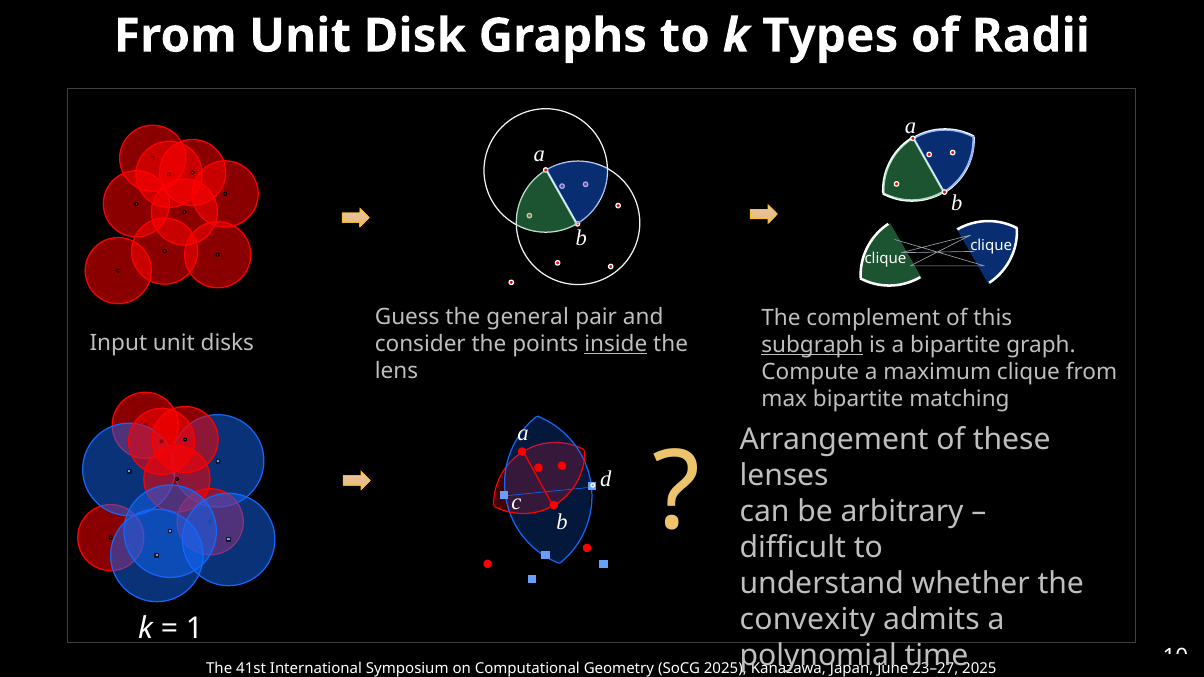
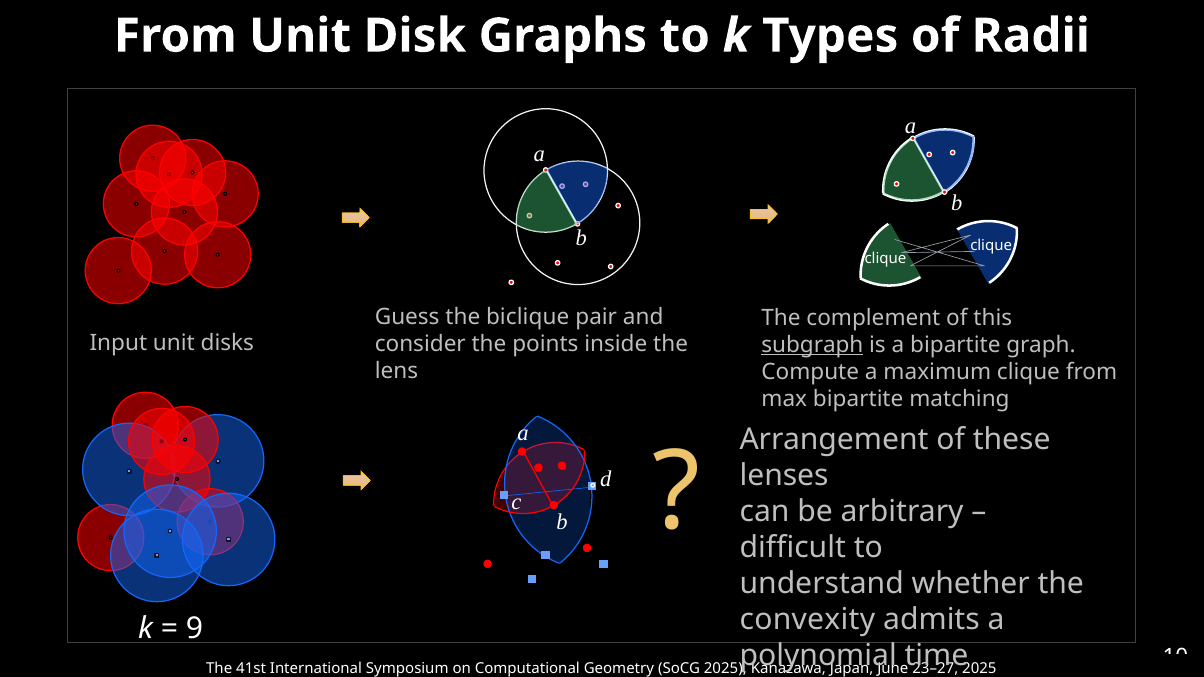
general: general -> biclique (528, 317)
inside underline: present -> none (616, 344)
1: 1 -> 9 (194, 629)
